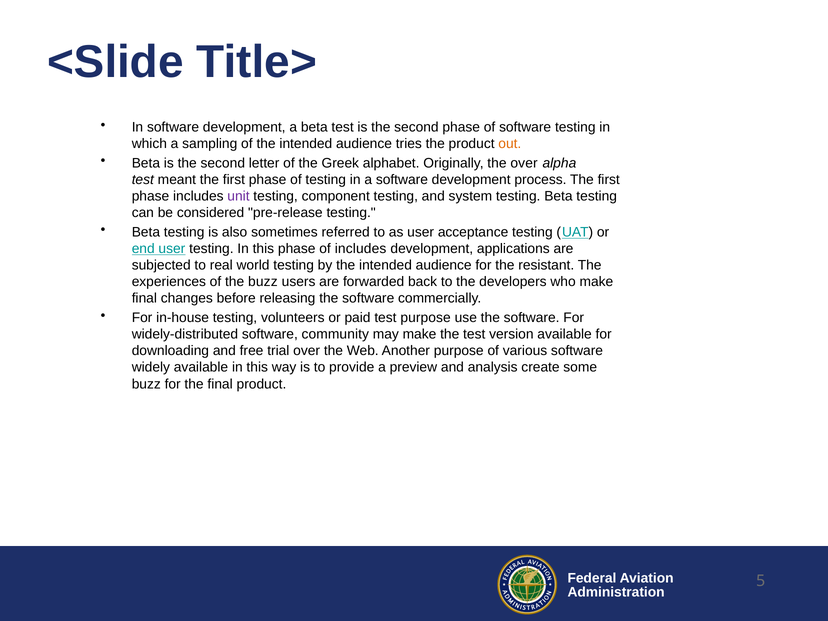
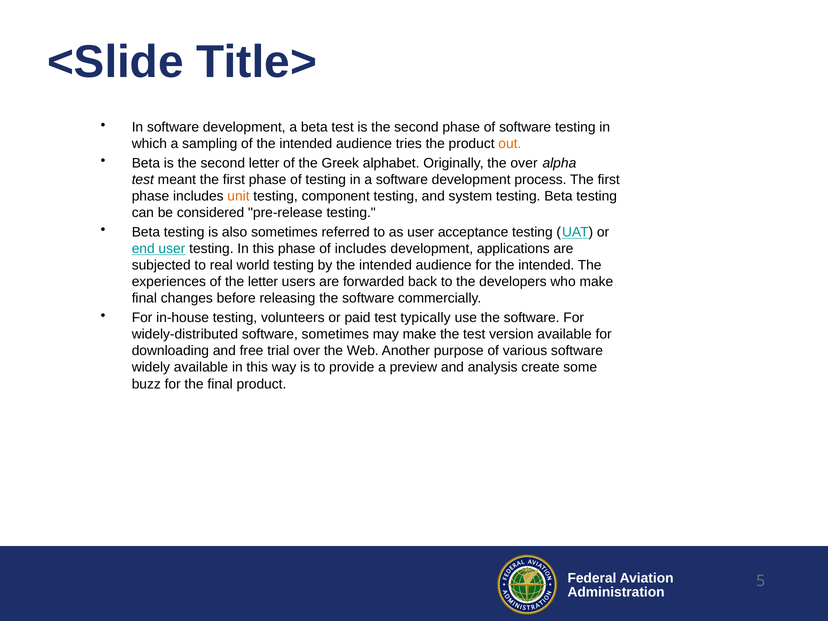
unit colour: purple -> orange (238, 196)
for the resistant: resistant -> intended (546, 265)
the buzz: buzz -> letter (263, 282)
test purpose: purpose -> typically (426, 318)
software community: community -> sometimes (335, 334)
